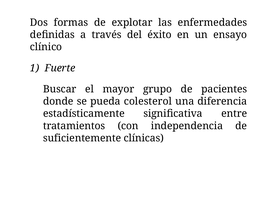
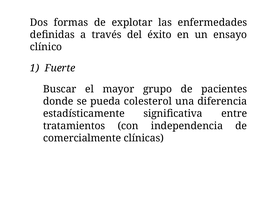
suficientemente: suficientemente -> comercialmente (82, 138)
